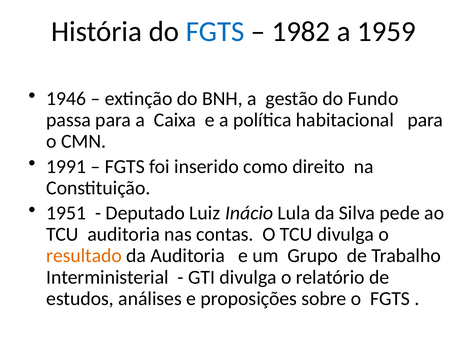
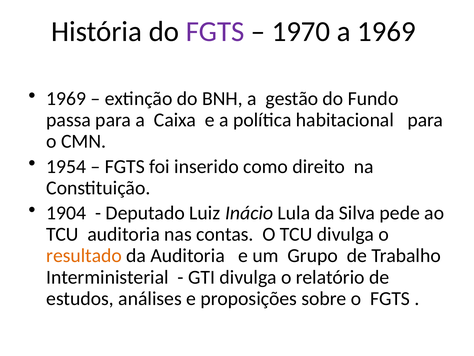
FGTS colour: blue -> purple (215, 32)
1982: 1982 -> 1970 (301, 32)
a 1959: 1959 -> 1969 (387, 32)
1946: 1946 -> 1969 (66, 99)
1991: 1991 -> 1954 (66, 166)
1951: 1951 -> 1904 (66, 213)
